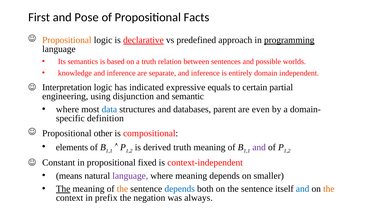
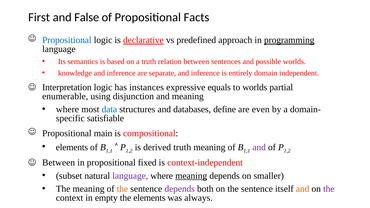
Pose: Pose -> False (87, 17)
Propositional colour: orange -> blue (67, 40)
indicated: indicated -> instances (147, 87)
to certain: certain -> worlds (255, 87)
engineering: engineering -> enumerable (65, 96)
and semantic: semantic -> meaning (188, 96)
parent: parent -> define (225, 109)
definition: definition -> satisfiable (105, 118)
other: other -> main (103, 133)
Constant: Constant -> Between (59, 163)
means: means -> subset (69, 176)
meaning underline: none -> present (191, 176)
The underline: present -> none (63, 189)
depends colour: blue -> purple (180, 189)
and colour: blue -> orange (303, 189)
the colour: orange -> purple (329, 189)
prefix: prefix -> empty (106, 198)
the negation: negation -> elements (149, 198)
